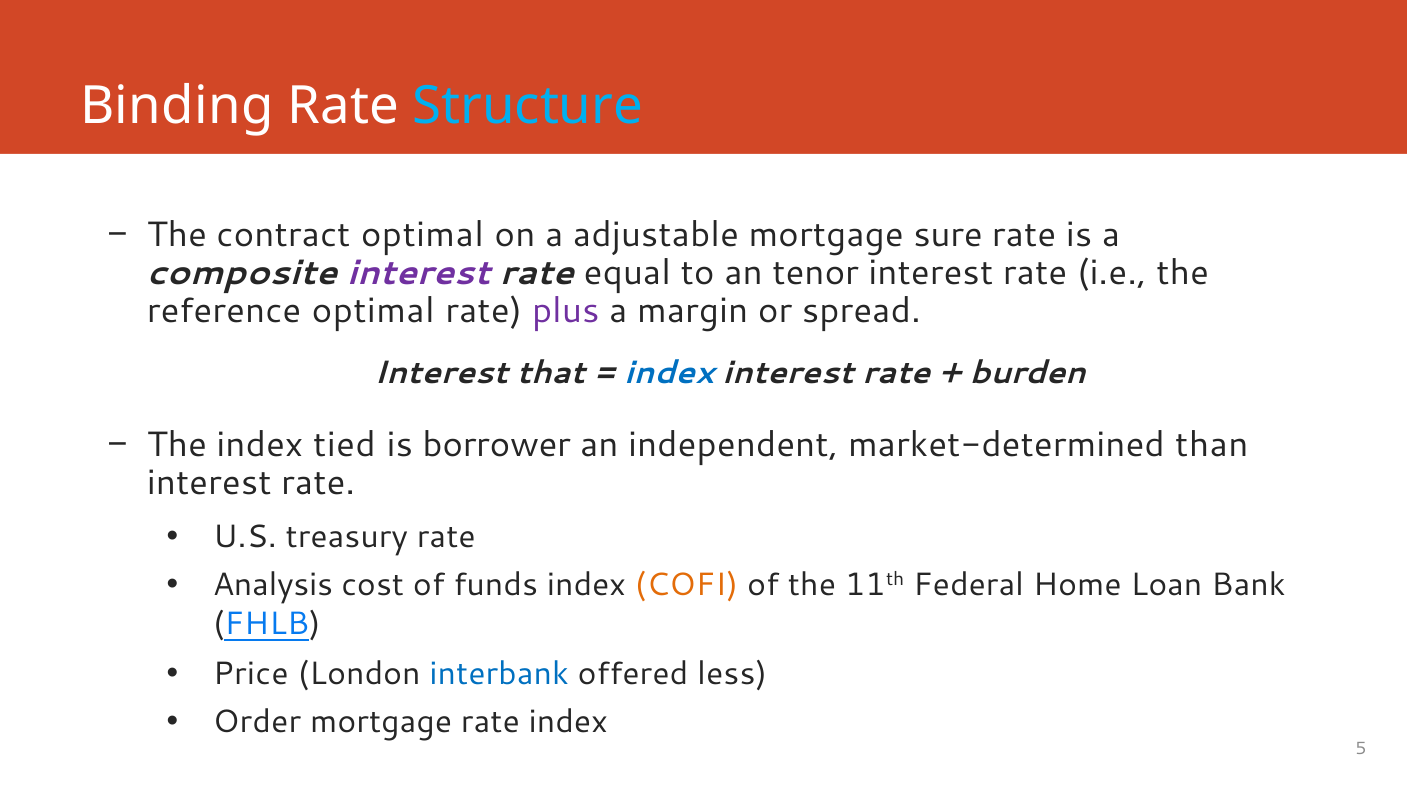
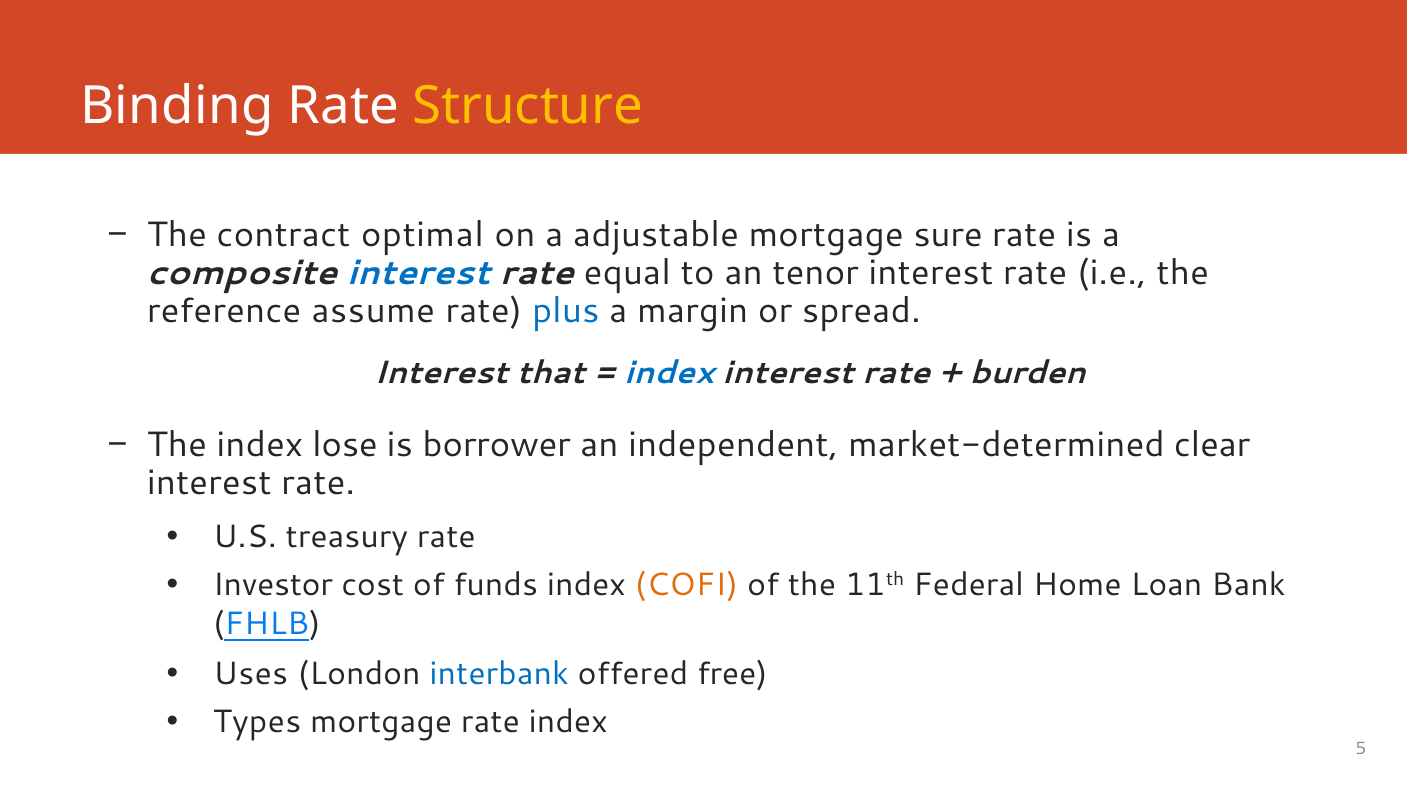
Structure colour: light blue -> yellow (528, 106)
interest colour: purple -> blue (418, 273)
reference optimal: optimal -> assume (373, 311)
plus colour: purple -> blue (566, 311)
tied: tied -> lose (345, 445)
than: than -> clear (1212, 445)
Analysis: Analysis -> Investor (273, 585)
Price: Price -> Uses (251, 674)
less: less -> free (732, 674)
Order: Order -> Types (257, 722)
